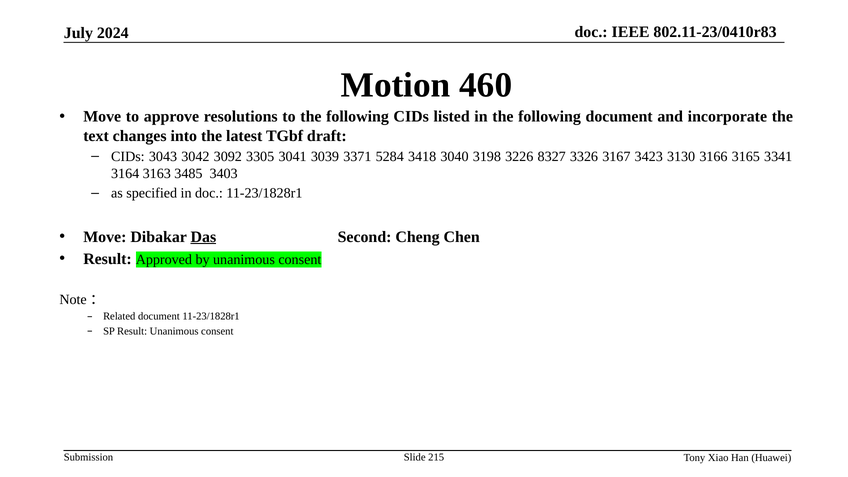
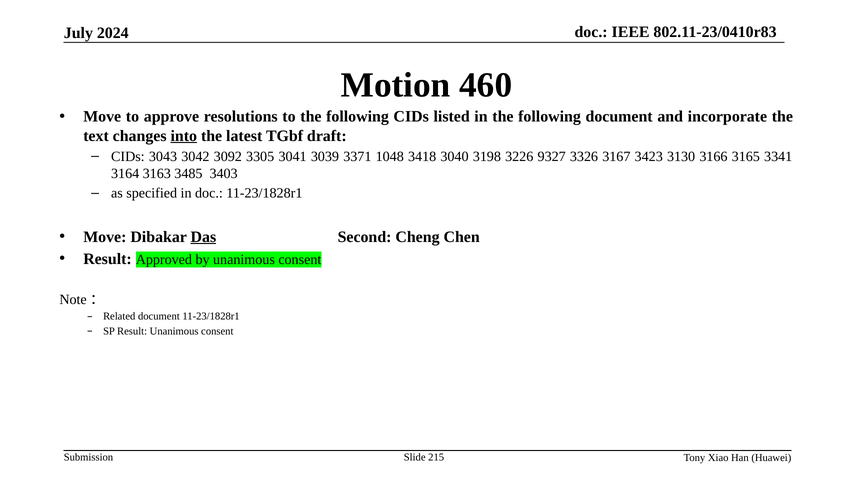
into underline: none -> present (184, 136)
5284: 5284 -> 1048 (390, 156)
8327: 8327 -> 9327 (552, 156)
